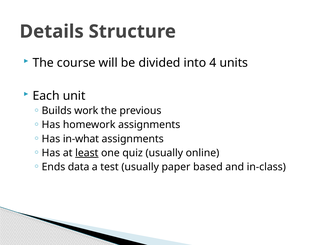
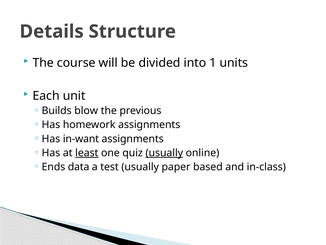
4: 4 -> 1 (213, 63)
work: work -> blow (86, 111)
in-what: in-what -> in-want (81, 139)
usually underline: none -> present (164, 153)
